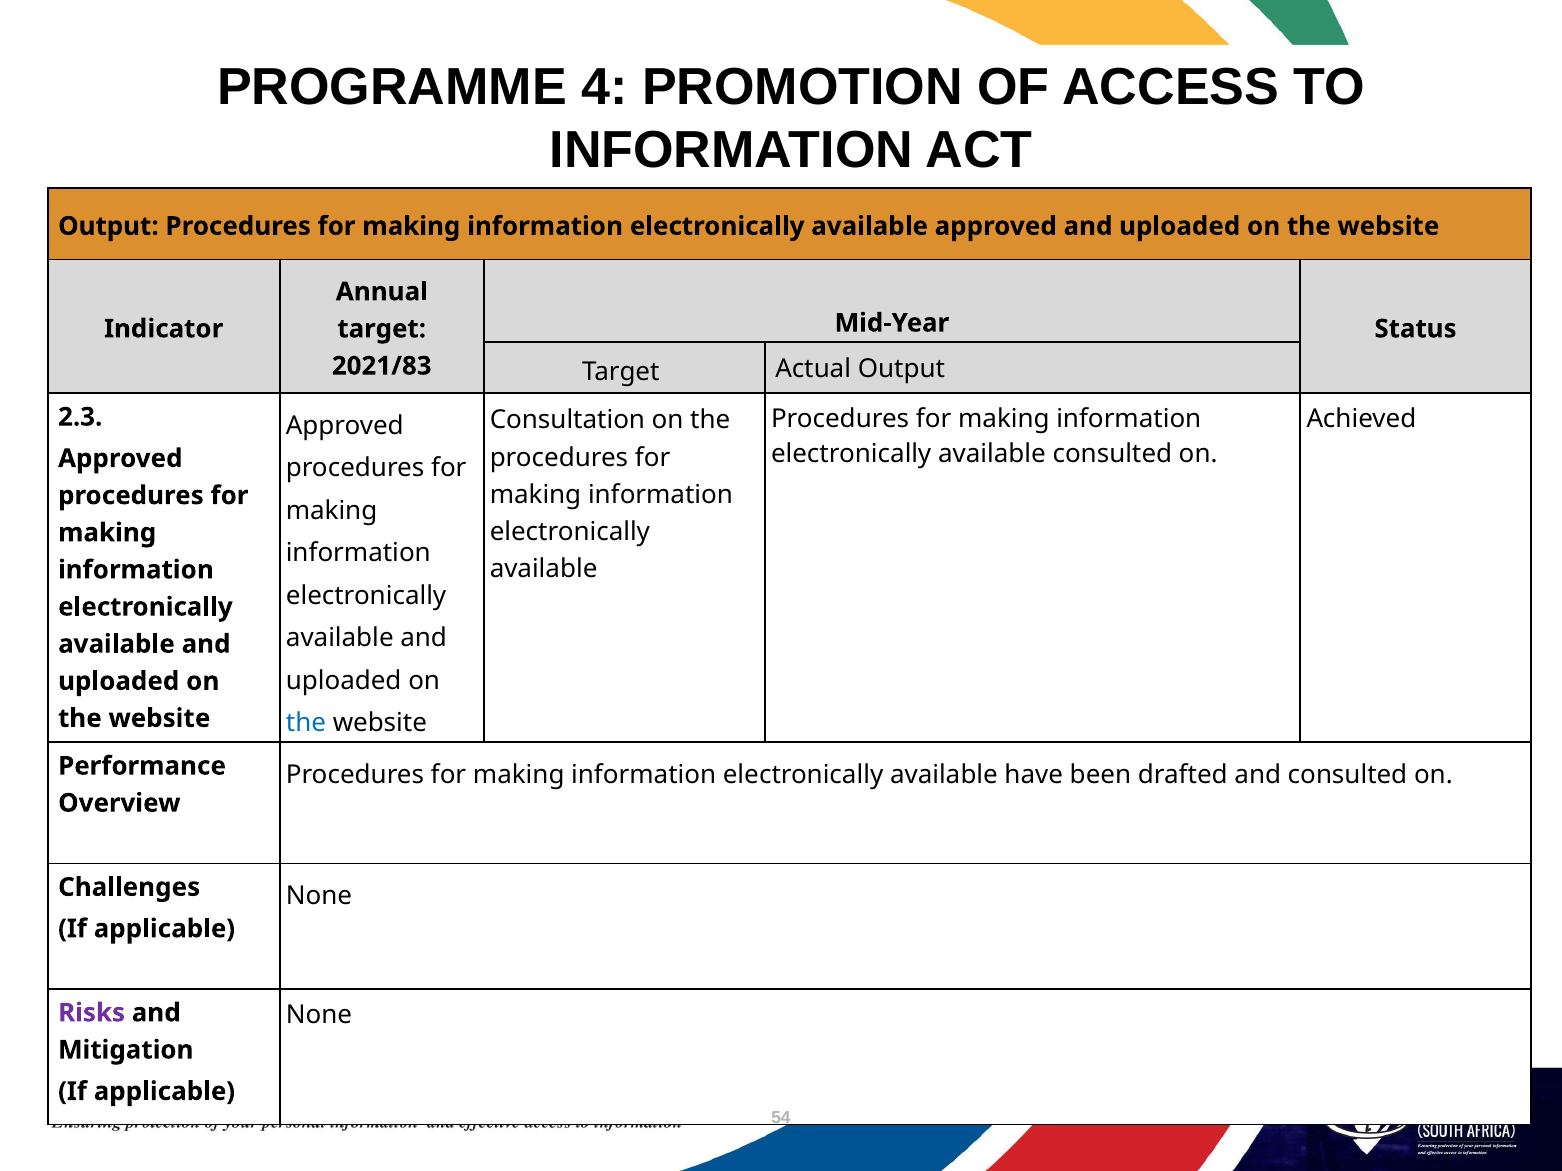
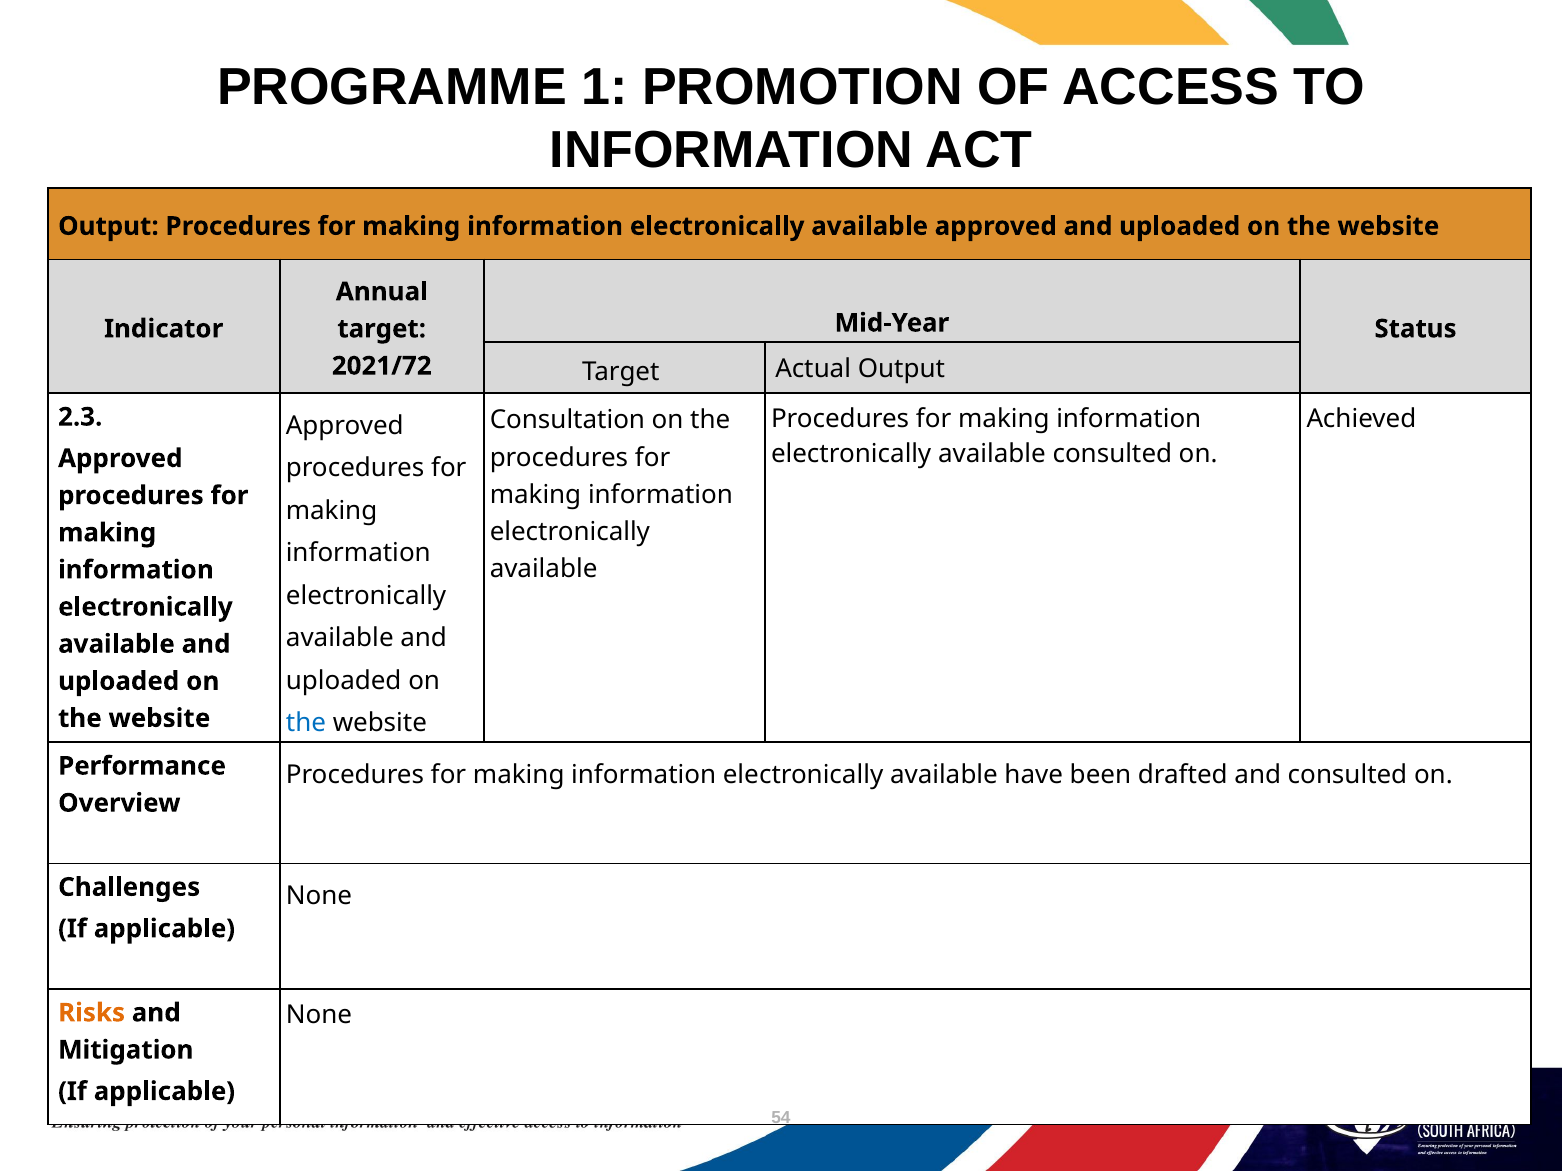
4: 4 -> 1 (605, 88)
2021/83: 2021/83 -> 2021/72 (382, 366)
Risks colour: purple -> orange (92, 1013)
